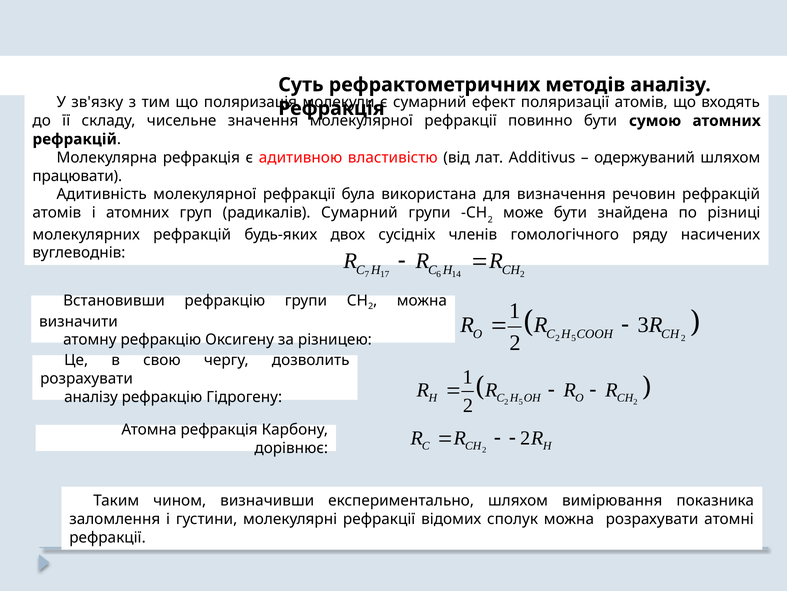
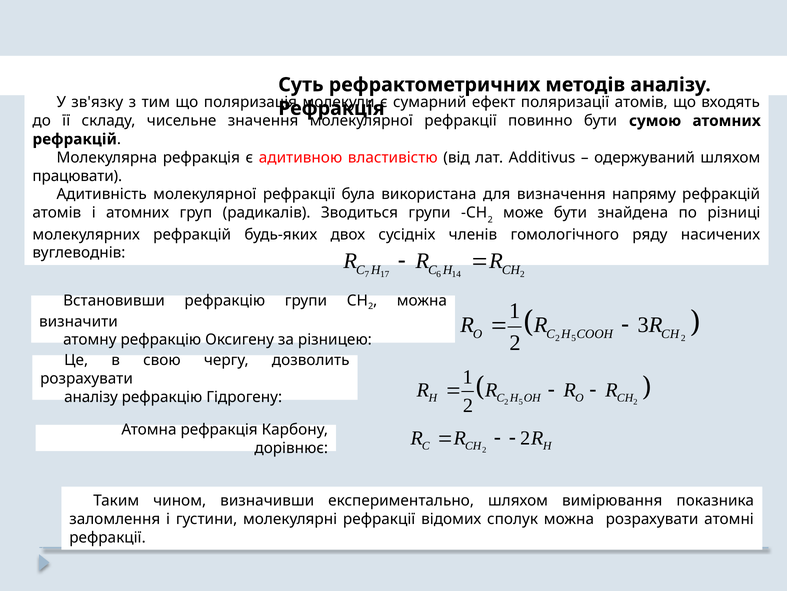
речовин: речовин -> напряму (644, 194)
радикалів Сумарний: Сумарний -> Зводиться (359, 213)
